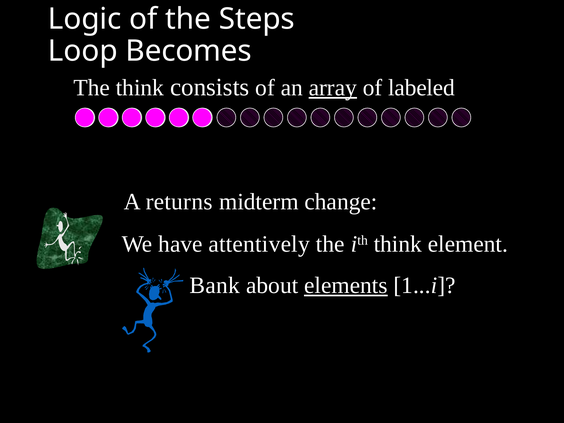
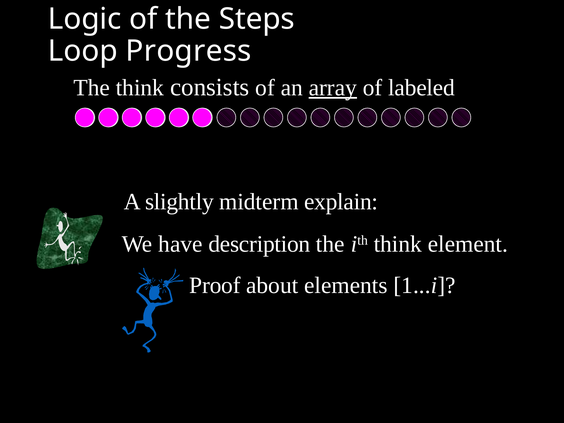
Becomes: Becomes -> Progress (189, 51)
returns: returns -> slightly (179, 202)
change: change -> explain (341, 202)
attentively: attentively -> description (259, 244)
Bank: Bank -> Proof (215, 285)
elements underline: present -> none (346, 285)
